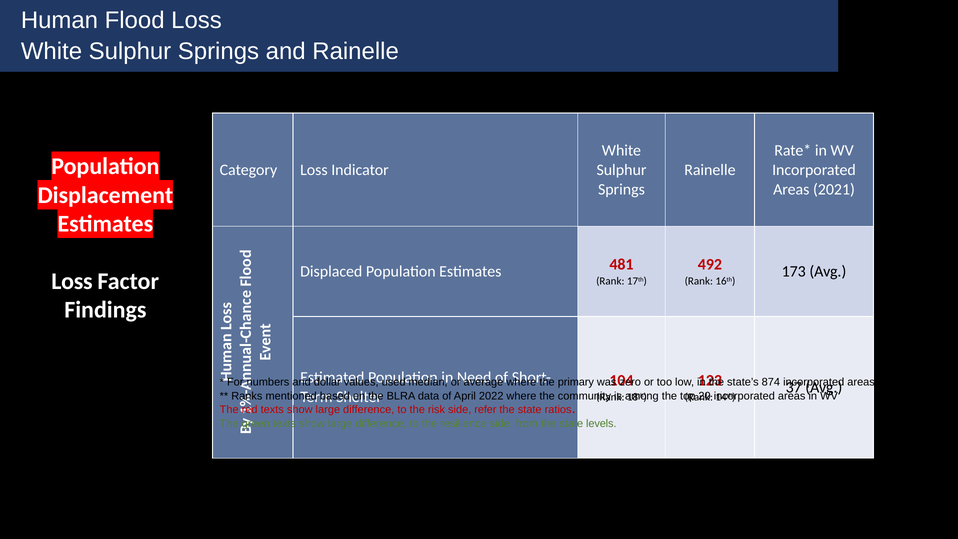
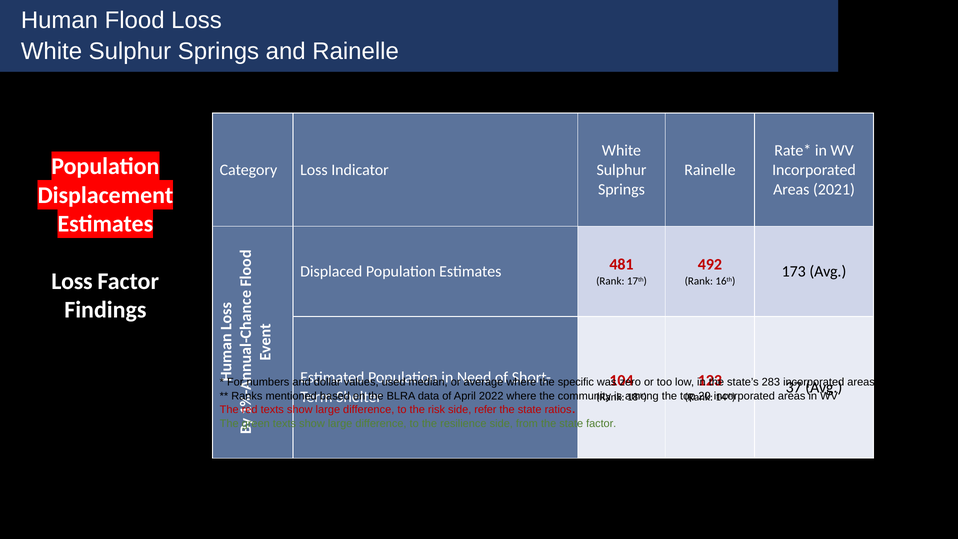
primary: primary -> specific (576, 382)
874: 874 -> 283 (771, 382)
state levels: levels -> factor (601, 423)
